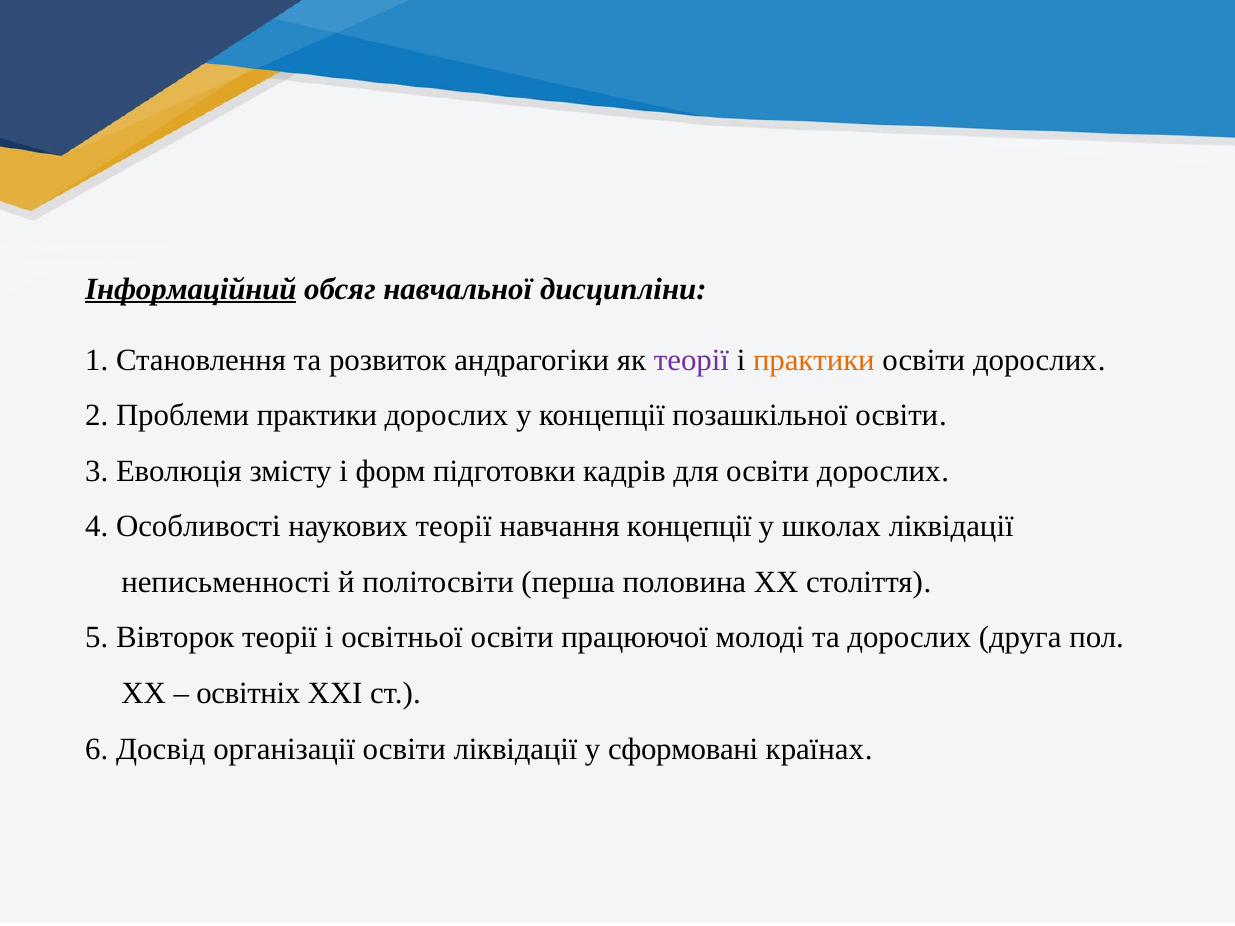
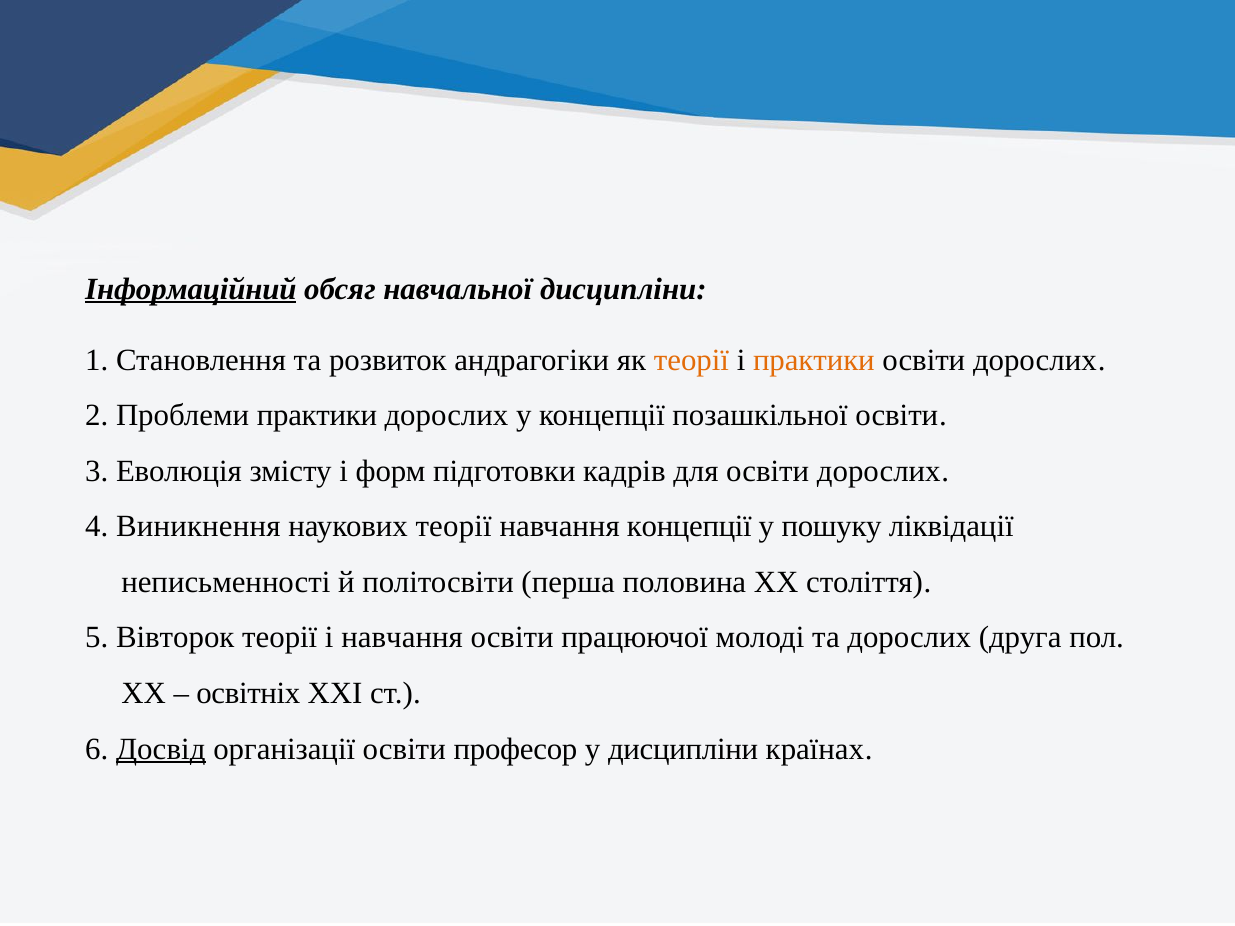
теорії colour: purple -> orange (691, 360)
Особливості: Особливості -> Виникнення (198, 527)
школах: школах -> пошуку (832, 527)
і освітньої: освітньої -> навчання (402, 638)
Досвід underline: none -> present (161, 749)
освіти ліквідації: ліквідації -> професор (515, 749)
у сформовані: сформовані -> дисципліни (683, 749)
